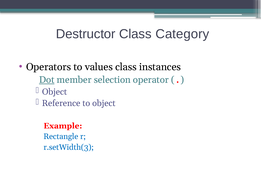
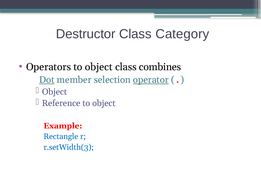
Operators to values: values -> object (99, 67)
instances: instances -> combines (160, 67)
operator underline: none -> present (151, 80)
